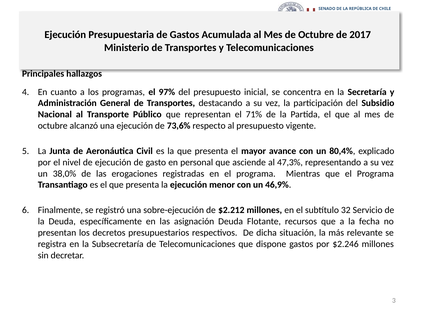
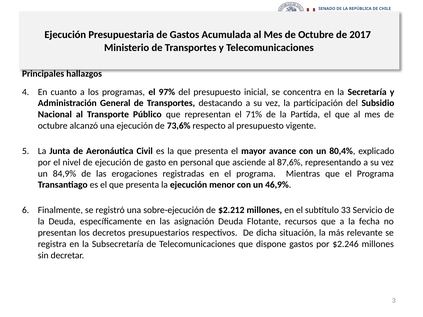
47,3%: 47,3% -> 87,6% (290, 162)
38,0%: 38,0% -> 84,9% (65, 174)
32: 32 -> 33 (346, 210)
